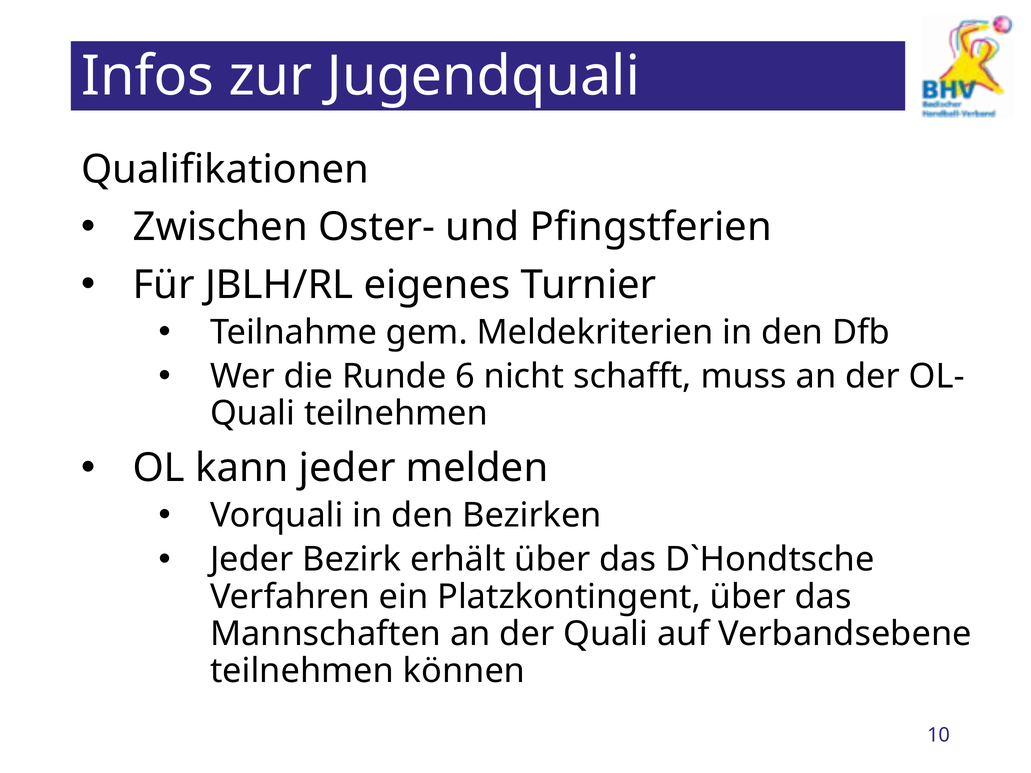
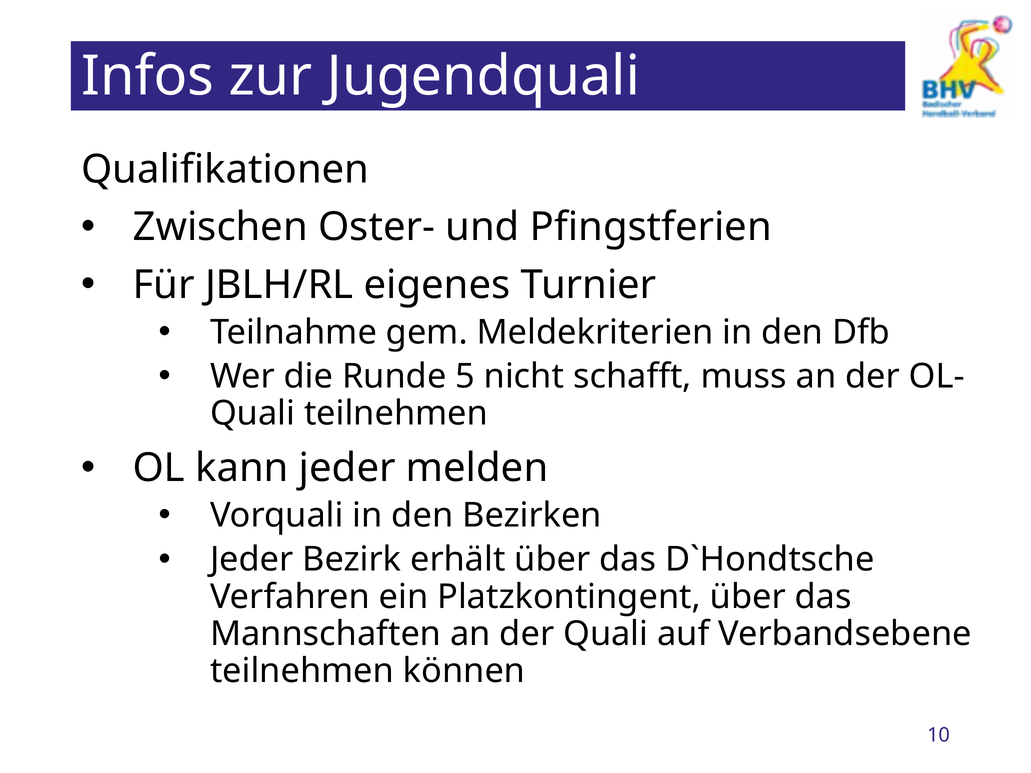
6: 6 -> 5 (465, 377)
